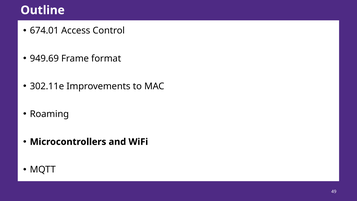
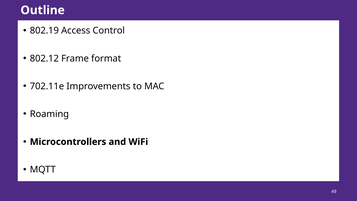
674.01: 674.01 -> 802.19 (44, 31)
949.69: 949.69 -> 802.12 (44, 58)
302.11e: 302.11e -> 702.11e (47, 86)
